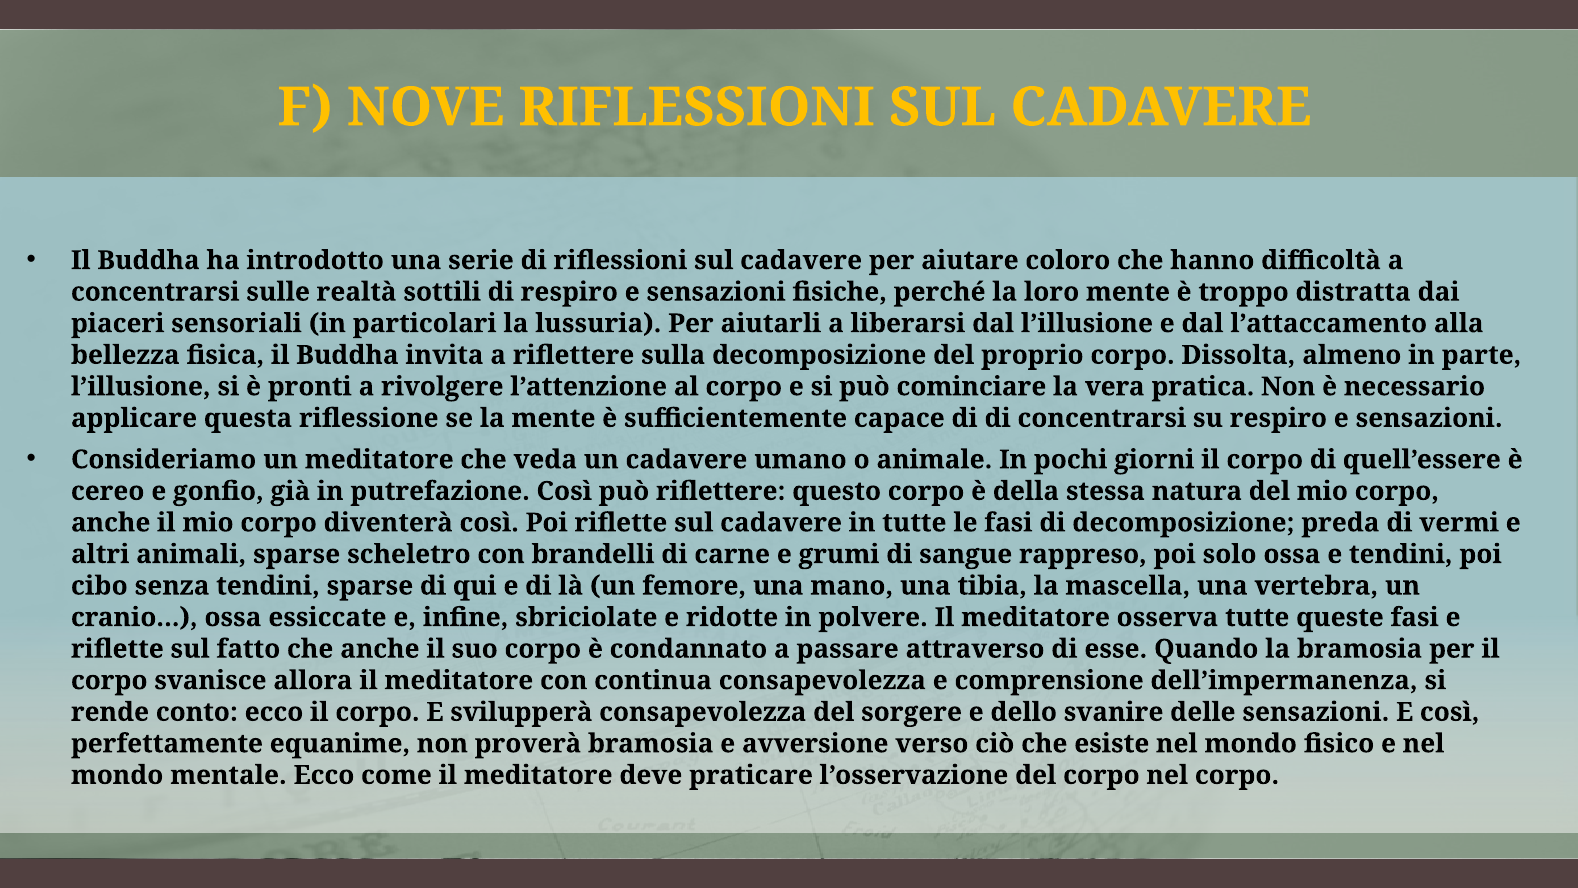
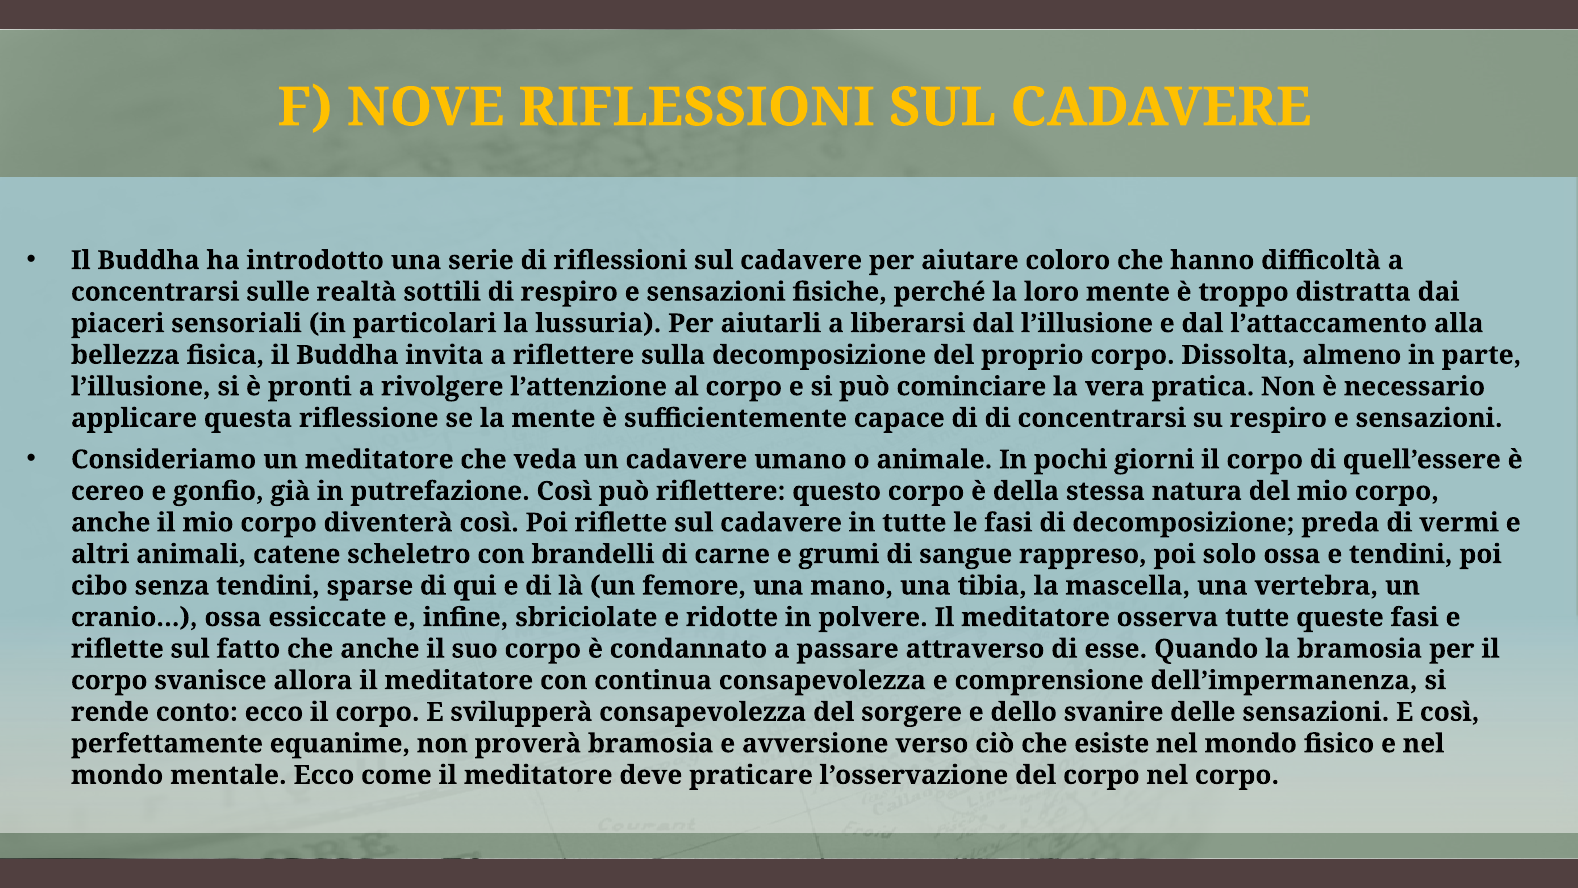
animali sparse: sparse -> catene (297, 554)
